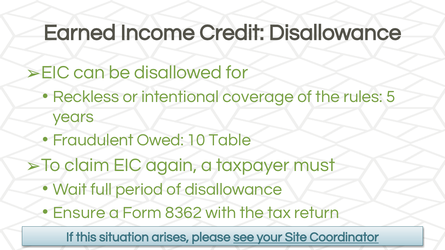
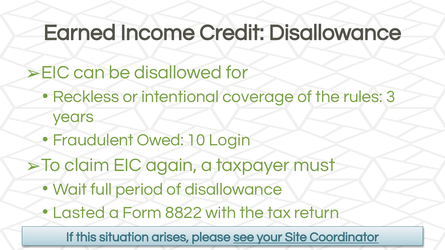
5: 5 -> 3 (391, 97)
Table: Table -> Login (230, 140)
Ensure: Ensure -> Lasted (79, 213)
8362: 8362 -> 8822 (184, 213)
